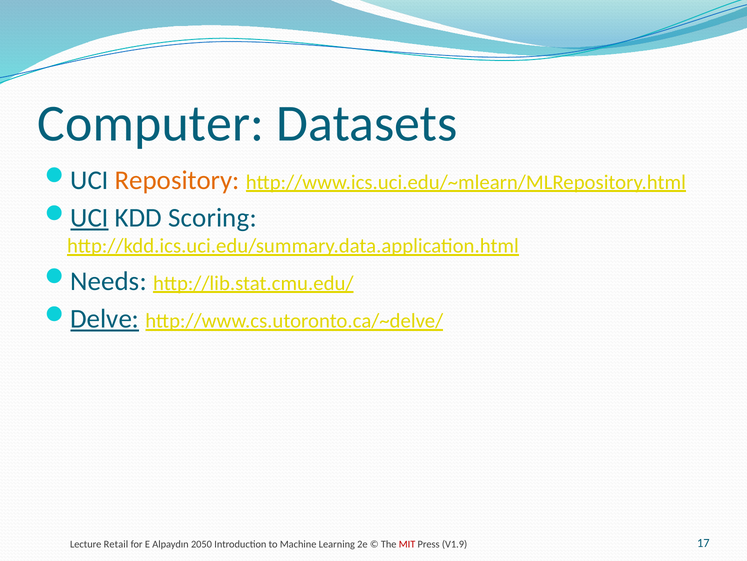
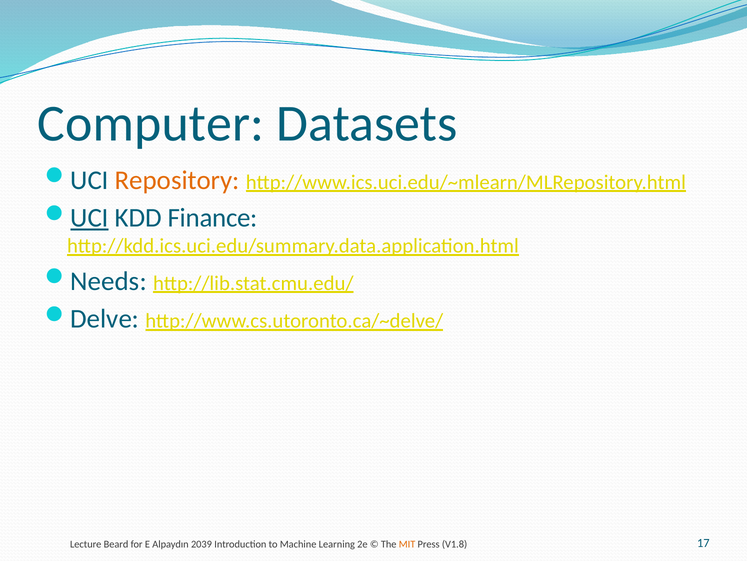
Scoring: Scoring -> Finance (213, 218)
Delve underline: present -> none (105, 318)
Retail: Retail -> Beard (116, 543)
2050: 2050 -> 2039 (201, 543)
MIT colour: red -> orange (407, 543)
V1.9: V1.9 -> V1.8 (455, 543)
